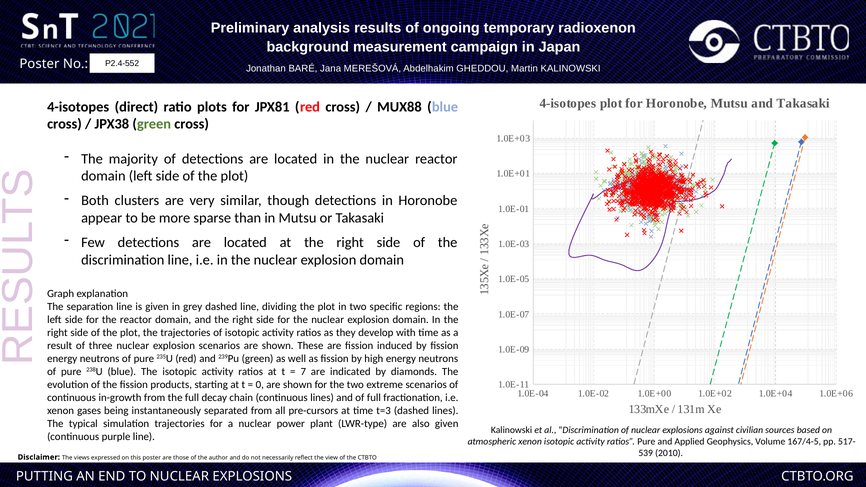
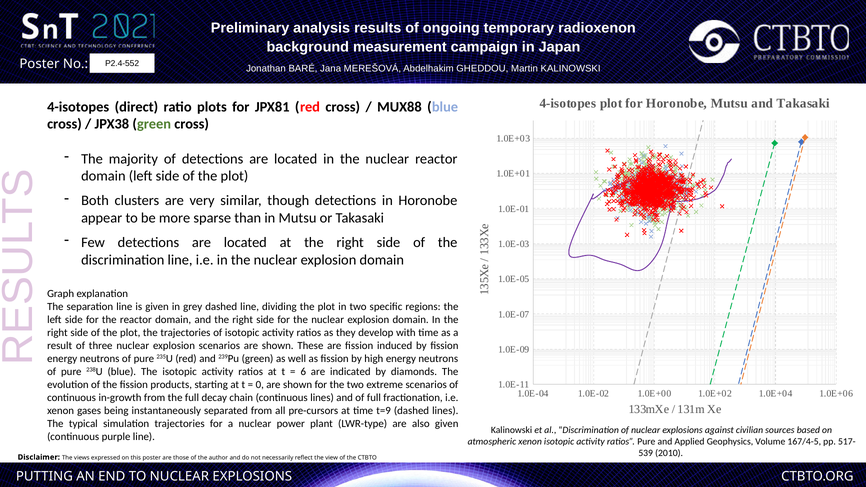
7: 7 -> 6 (303, 372)
t=3: t=3 -> t=9 (384, 411)
